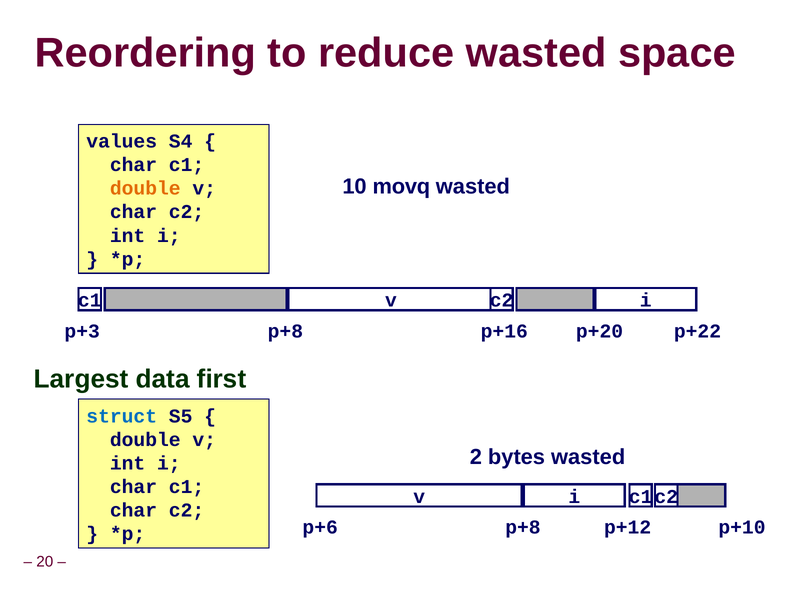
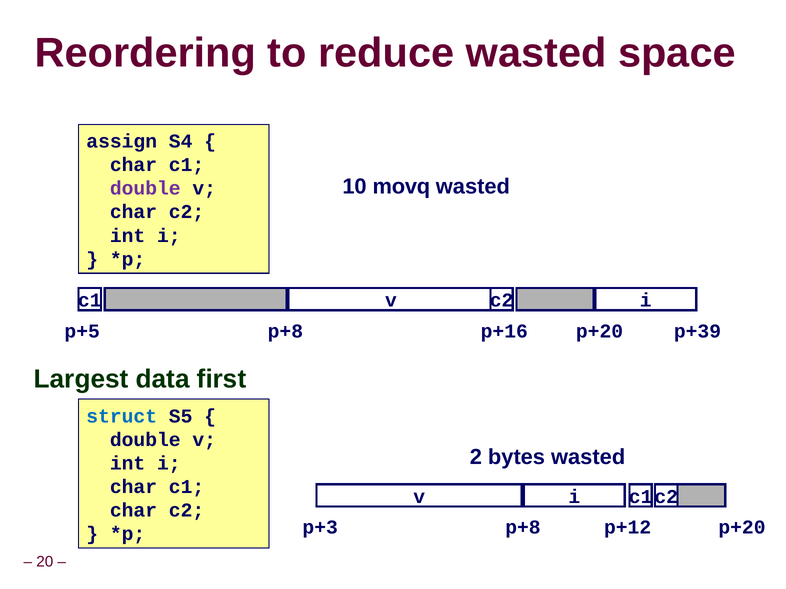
values: values -> assign (122, 141)
double colour: orange -> purple (145, 189)
p+3: p+3 -> p+5 (82, 331)
p+22: p+22 -> p+39 (697, 331)
p+6: p+6 -> p+3 (320, 528)
p+8 p+10: p+10 -> p+20 (742, 528)
